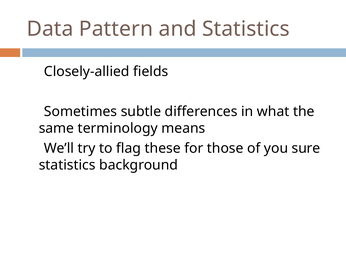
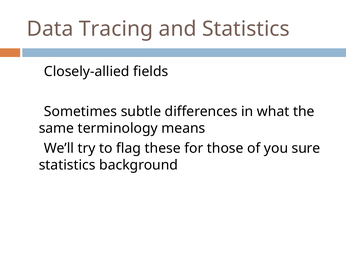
Pattern: Pattern -> Tracing (116, 29)
